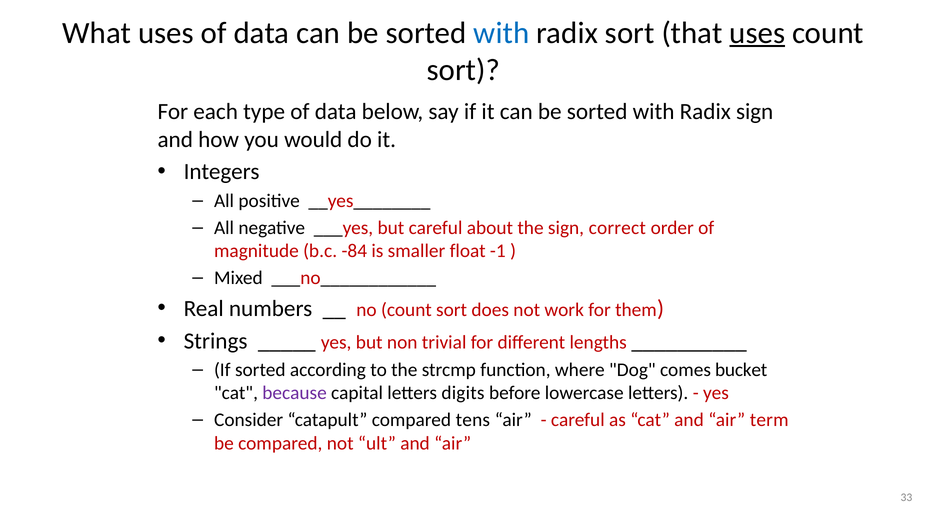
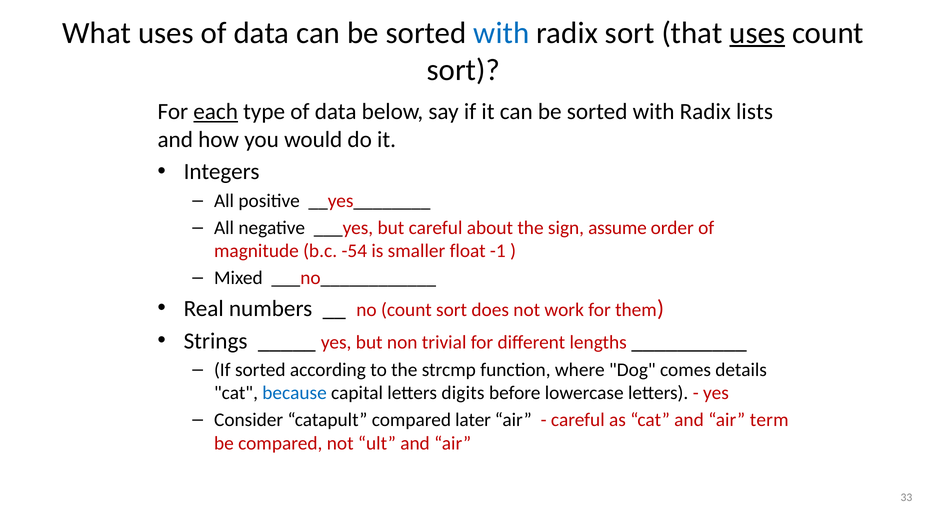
each underline: none -> present (216, 112)
Radix sign: sign -> lists (755, 112)
correct: correct -> assume (617, 228)
-84: -84 -> -54 (354, 251)
bucket: bucket -> details (741, 370)
because colour: purple -> blue (295, 393)
tens: tens -> later (473, 420)
